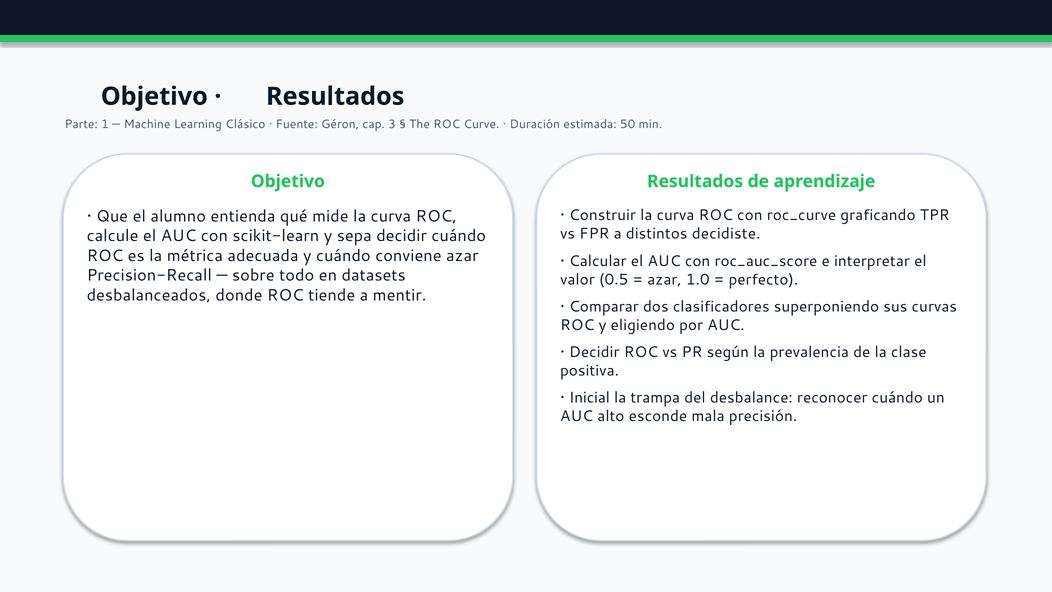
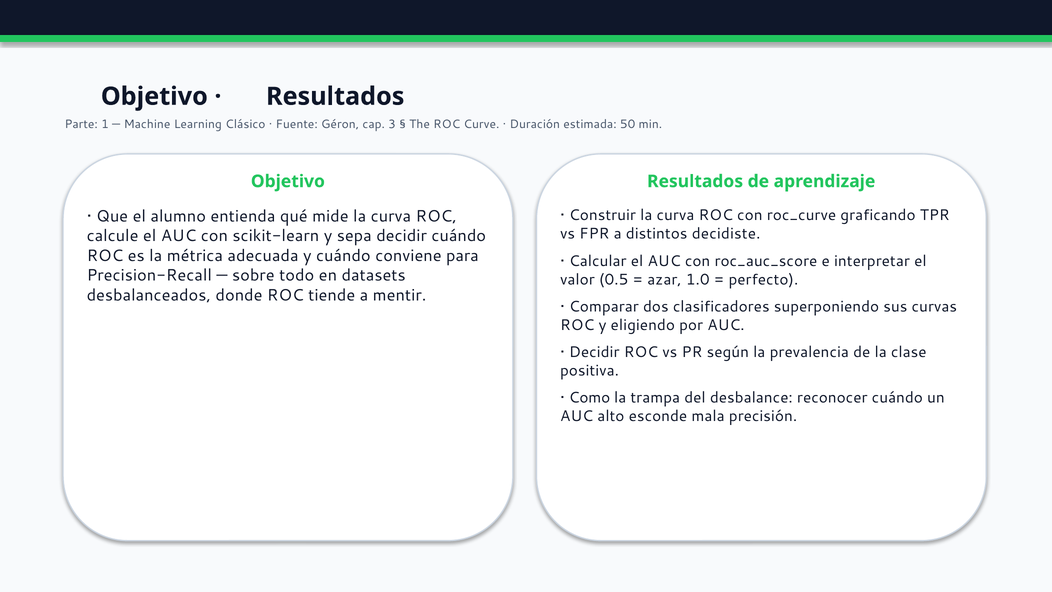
conviene azar: azar -> para (462, 256)
Inicial: Inicial -> Como (589, 398)
